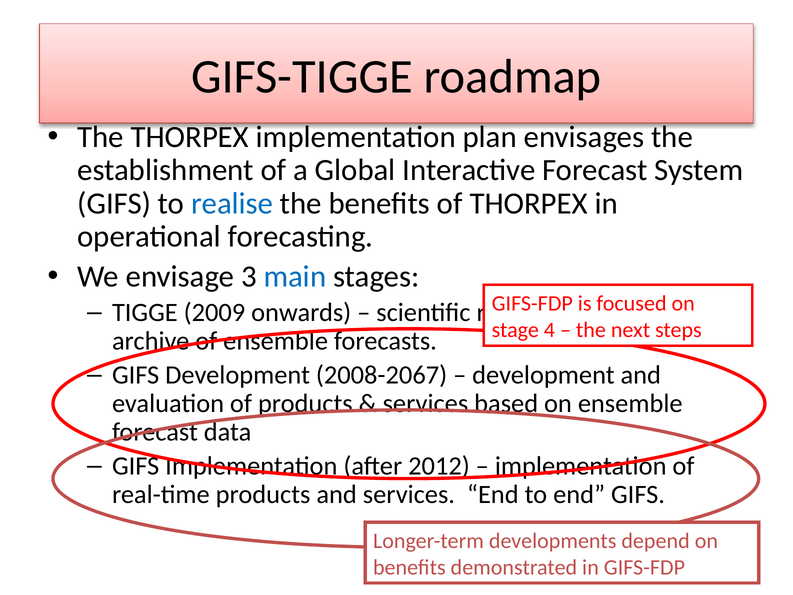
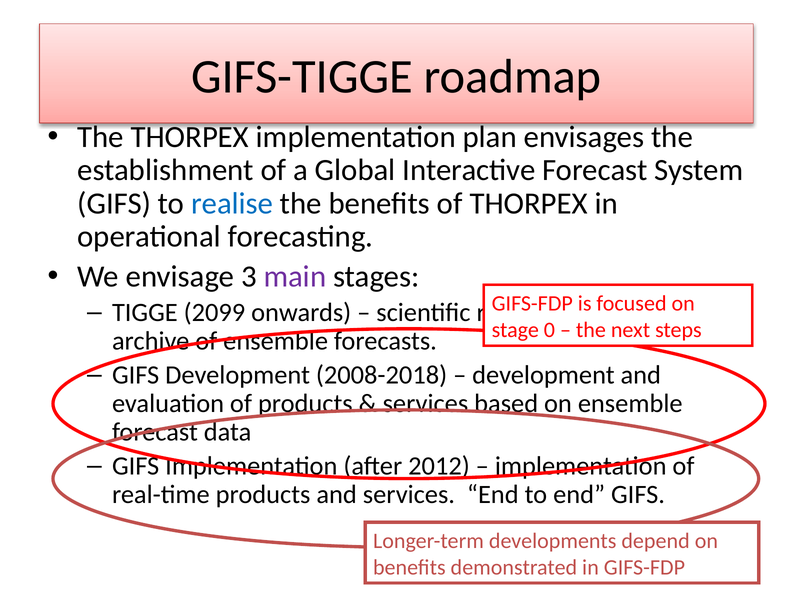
main colour: blue -> purple (295, 276)
2009: 2009 -> 2099 (214, 312)
4: 4 -> 0 (549, 330)
2008-2067: 2008-2067 -> 2008-2018 (382, 375)
